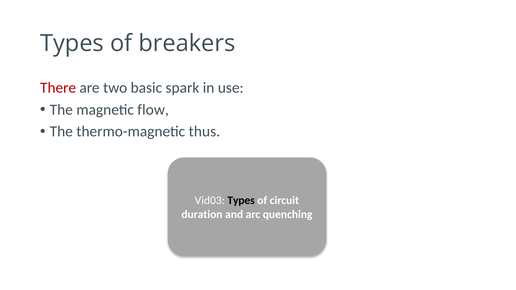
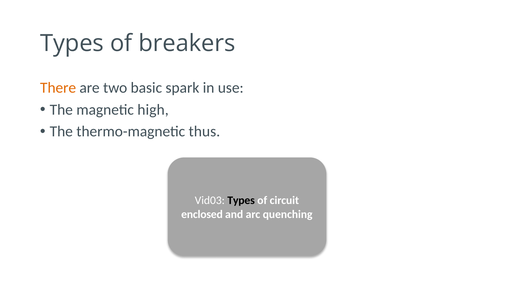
There colour: red -> orange (58, 88)
flow: flow -> high (153, 110)
duration: duration -> enclosed (202, 214)
